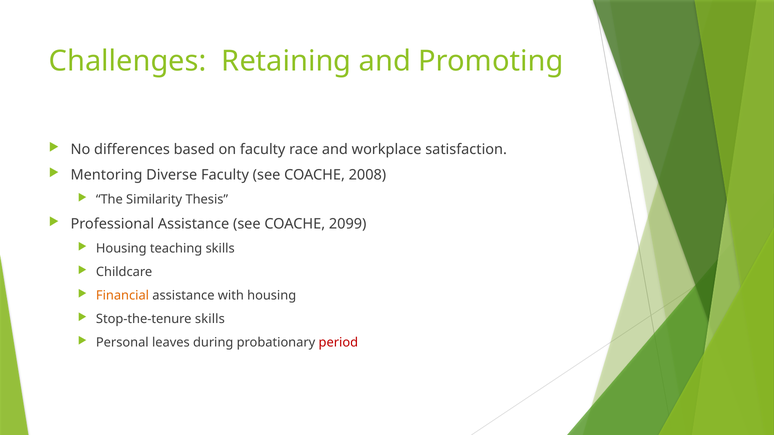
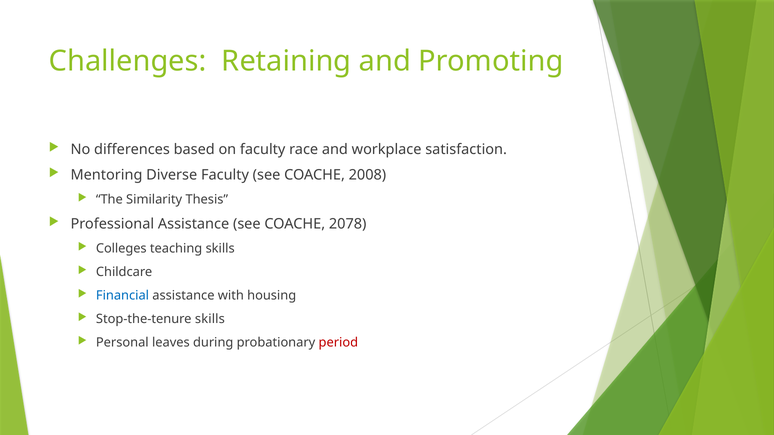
2099: 2099 -> 2078 (348, 224)
Housing: Housing -> Colleges (121, 249)
Financial colour: orange -> blue (123, 296)
